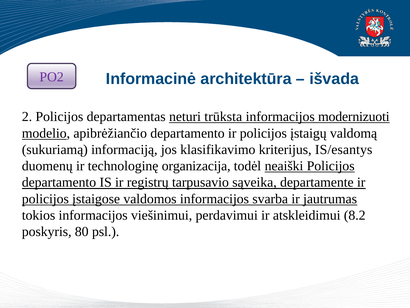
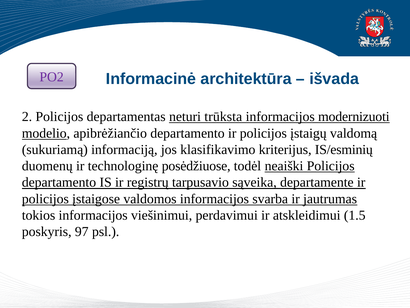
IS/esantys: IS/esantys -> IS/esminių (344, 149)
organizacija: organizacija -> posėdžiuose (196, 166)
8.2: 8.2 -> 1.5 (355, 215)
80: 80 -> 97 (82, 231)
